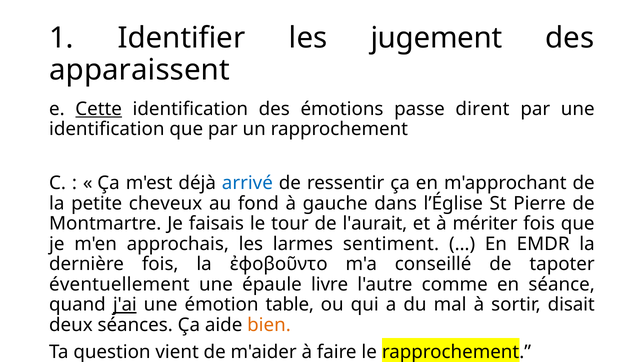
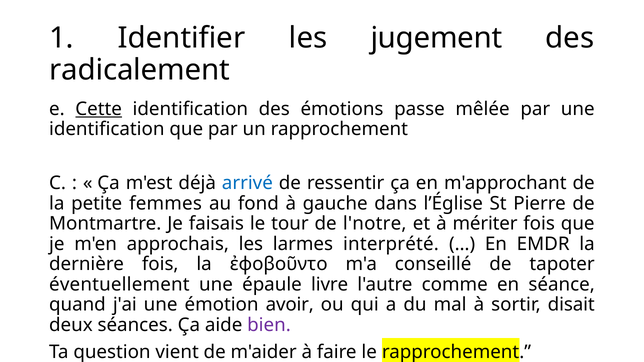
apparaissent: apparaissent -> radicalement (140, 70)
dirent: dirent -> mêlée (483, 109)
cheveux: cheveux -> femmes (166, 203)
l'aurait: l'aurait -> l'notre (375, 224)
sentiment: sentiment -> interprété (391, 244)
j'ai underline: present -> none (125, 305)
table: table -> avoir (290, 305)
bien colour: orange -> purple (269, 325)
